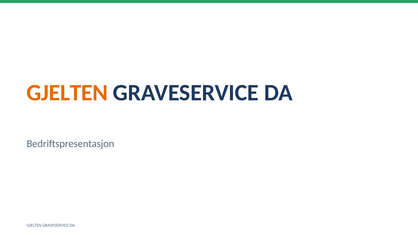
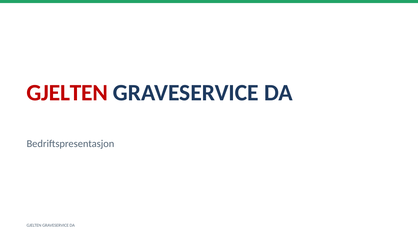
GJELTEN colour: orange -> red (67, 93)
